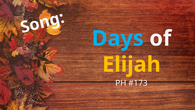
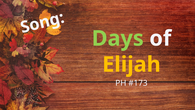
Days colour: light blue -> light green (118, 38)
